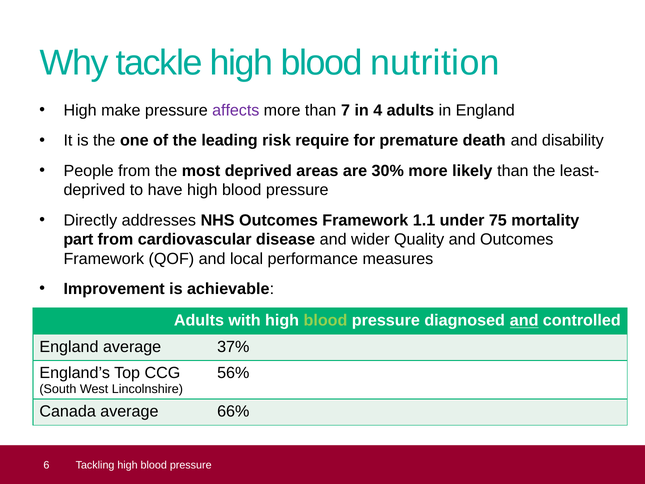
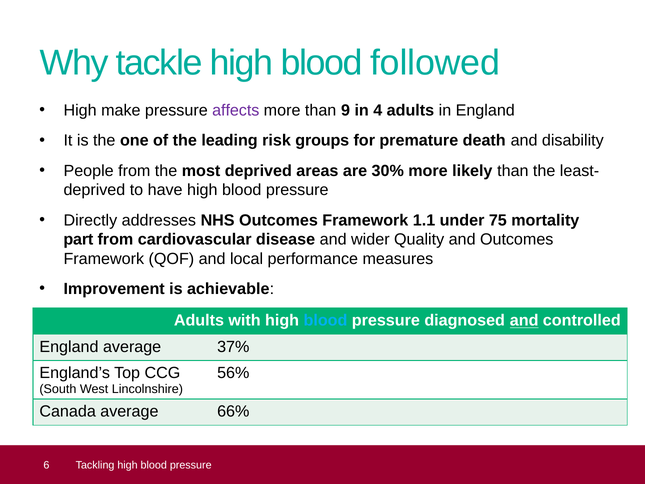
nutrition: nutrition -> followed (435, 63)
7: 7 -> 9 (346, 110)
require: require -> groups (322, 141)
blood colour: light green -> light blue (325, 320)
